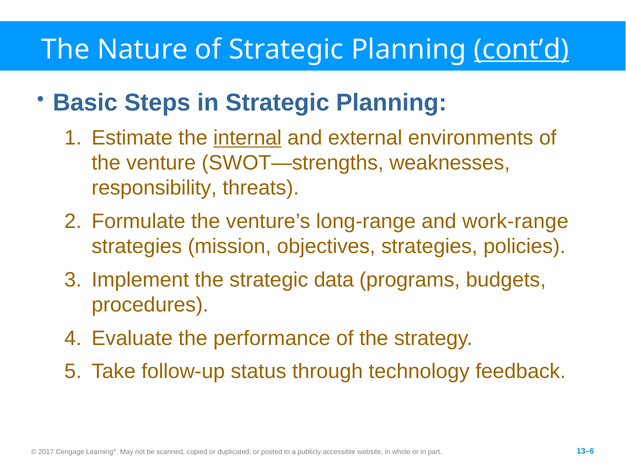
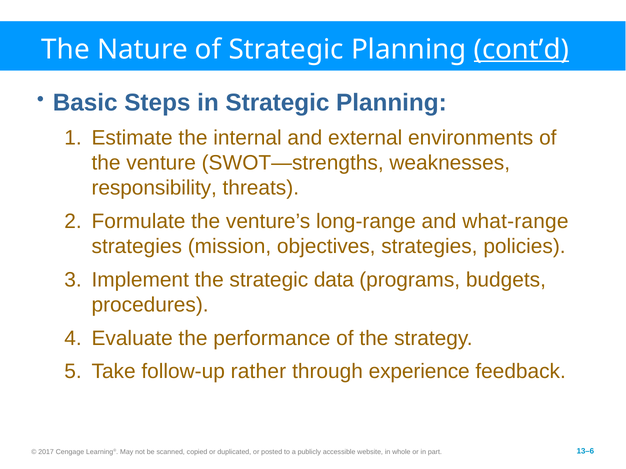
internal underline: present -> none (247, 138)
work-range: work-range -> what-range (515, 222)
status: status -> rather (258, 372)
technology: technology -> experience (419, 372)
